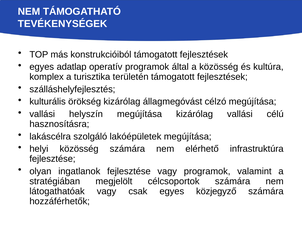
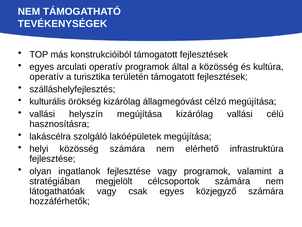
adatlap: adatlap -> arculati (72, 67)
komplex: komplex -> operatív (47, 77)
